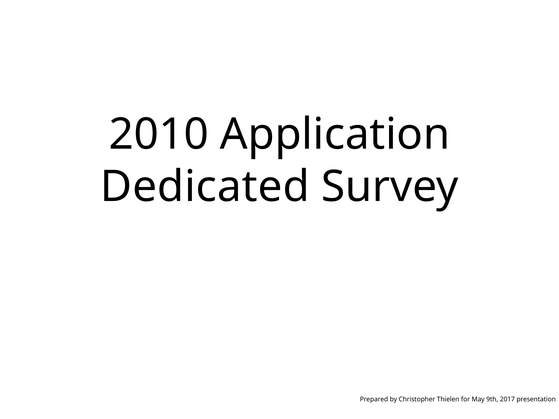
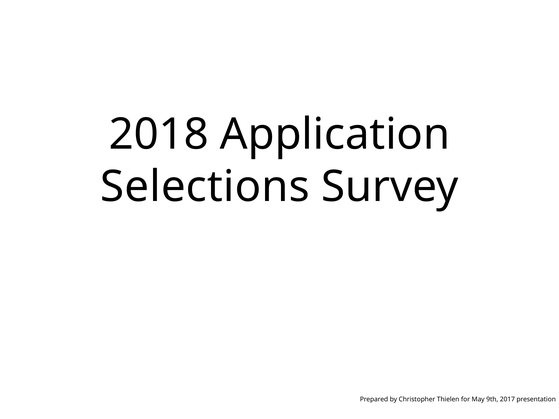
2010: 2010 -> 2018 (159, 135)
Dedicated: Dedicated -> Selections (205, 187)
